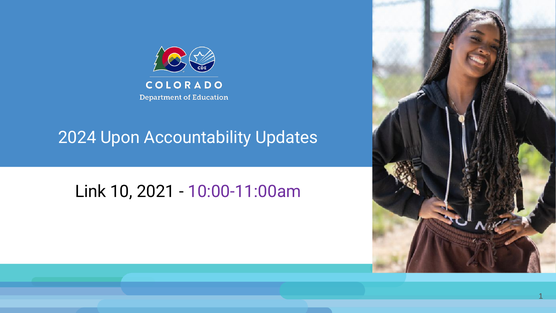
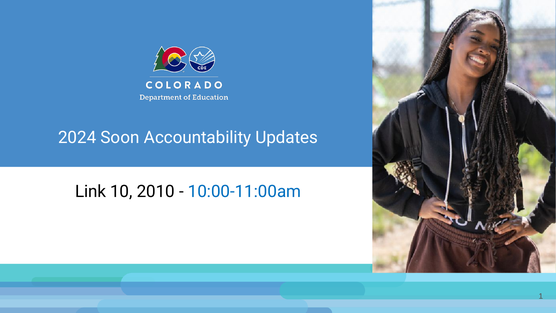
Upon: Upon -> Soon (120, 138)
2021: 2021 -> 2010 (156, 191)
10:00-11:00am colour: purple -> blue (244, 191)
